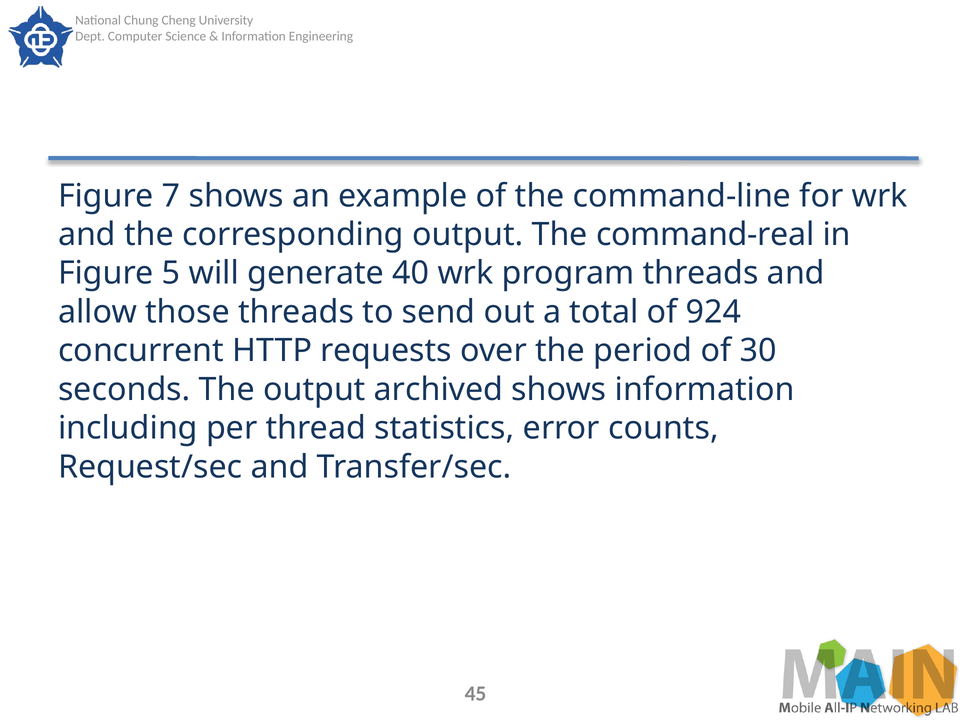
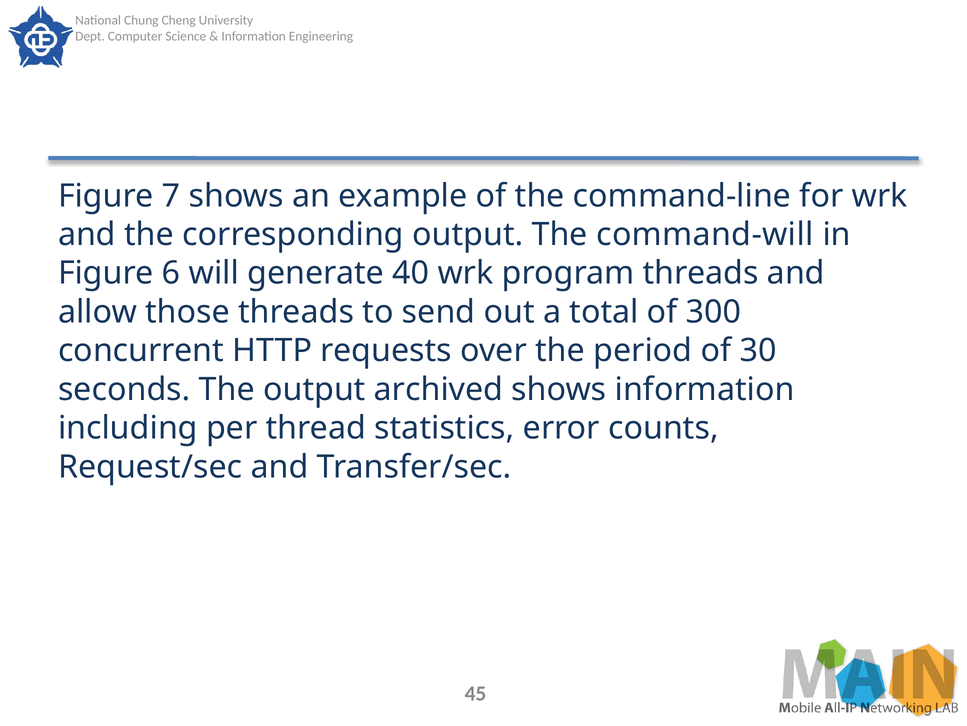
command-real: command-real -> command-will (705, 234)
5: 5 -> 6 (171, 273)
924: 924 -> 300 (714, 312)
